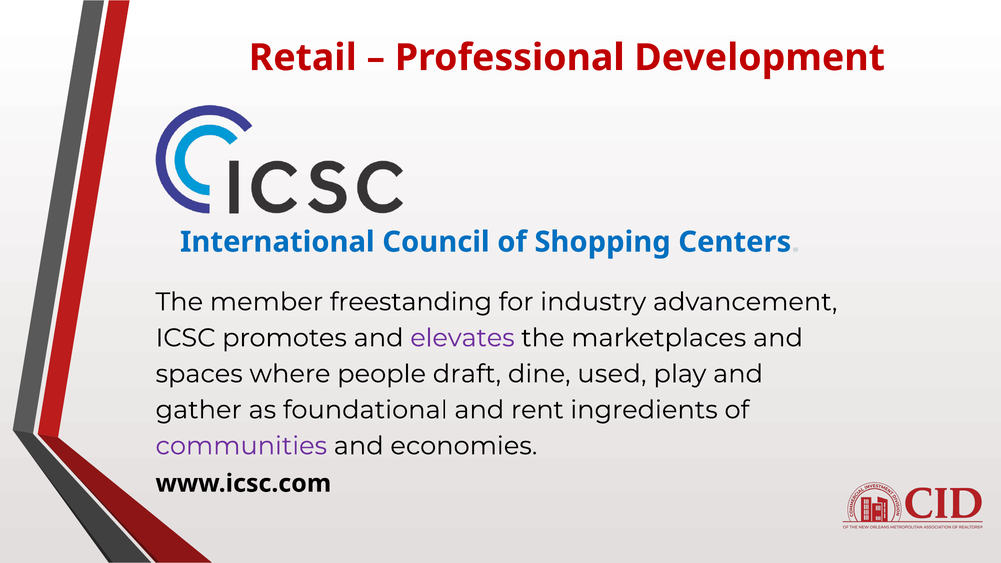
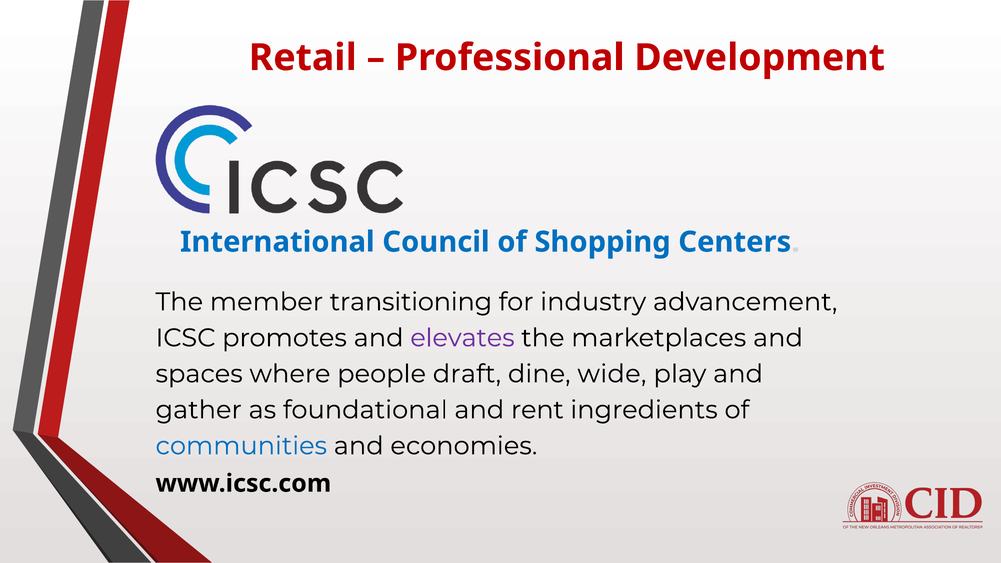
freestanding: freestanding -> transitioning (411, 302)
used: used -> wide (612, 374)
communities colour: purple -> blue (241, 446)
